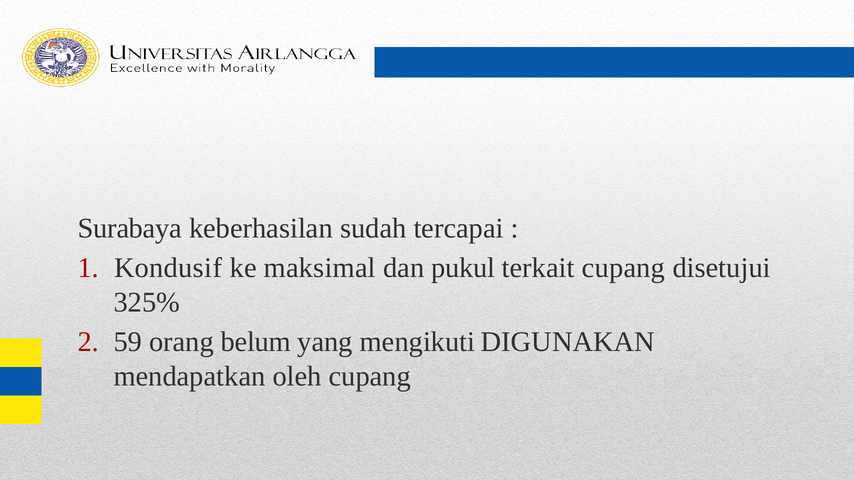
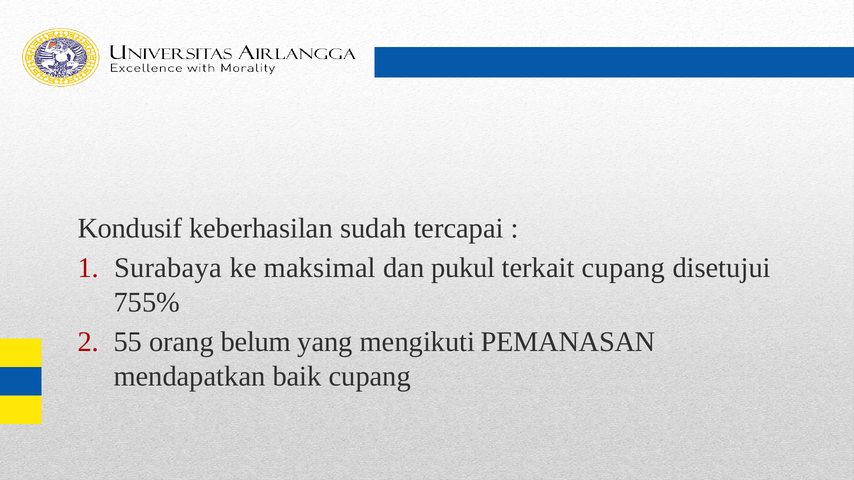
Surabaya: Surabaya -> Kondusif (130, 228)
Kondusif: Kondusif -> Surabaya (168, 268)
325%: 325% -> 755% (147, 303)
59: 59 -> 55 (128, 342)
DIGUNAKAN: DIGUNAKAN -> PEMANASAN (568, 342)
oleh: oleh -> baik (297, 377)
